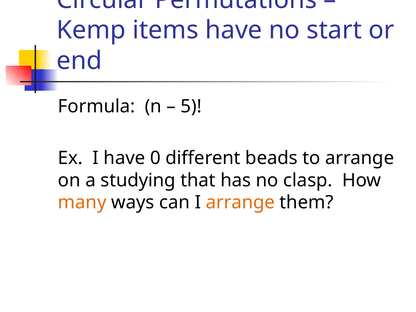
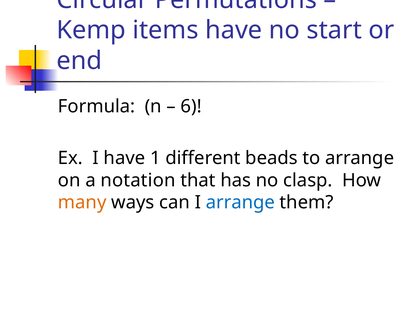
5: 5 -> 6 (191, 106)
0: 0 -> 1 (155, 158)
studying: studying -> notation (138, 180)
arrange colour: orange -> blue (240, 202)
